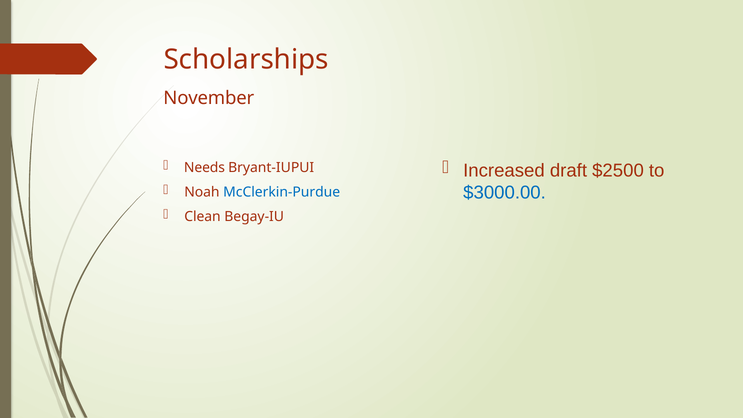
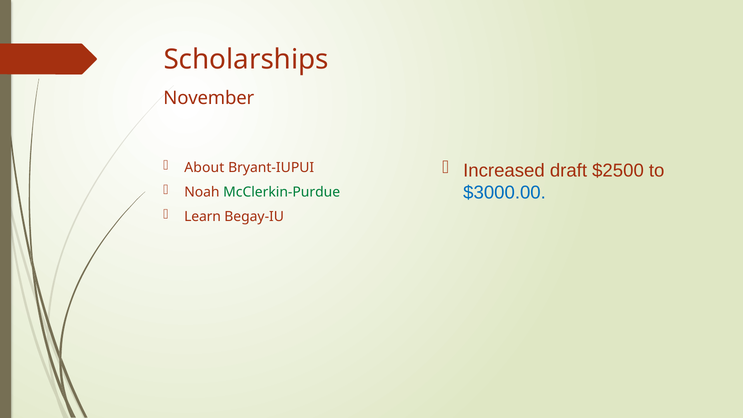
Needs: Needs -> About (204, 167)
McClerkin-Purdue colour: blue -> green (282, 192)
Clean: Clean -> Learn (203, 216)
